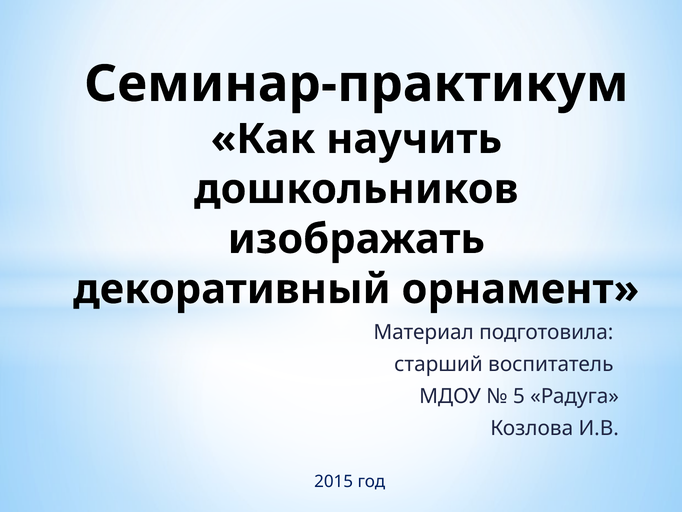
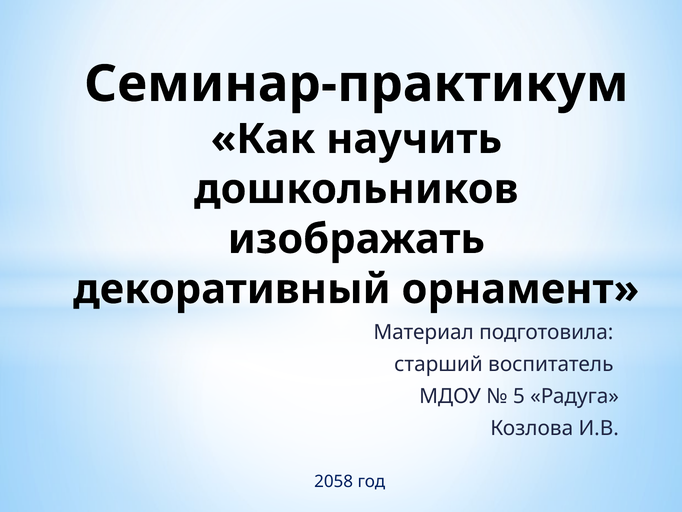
2015: 2015 -> 2058 (334, 481)
